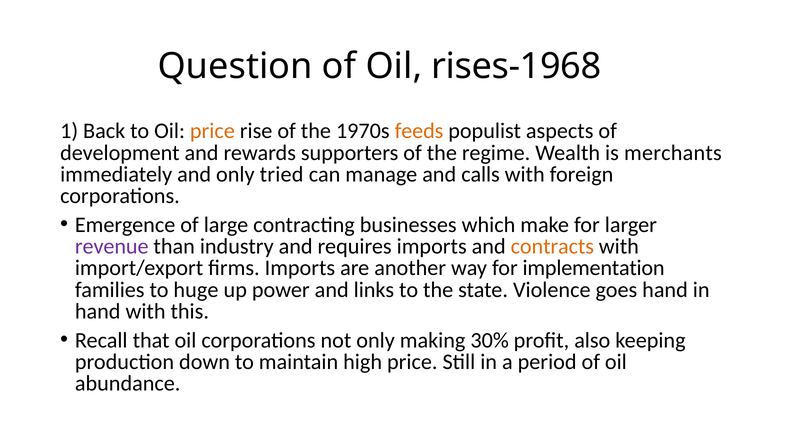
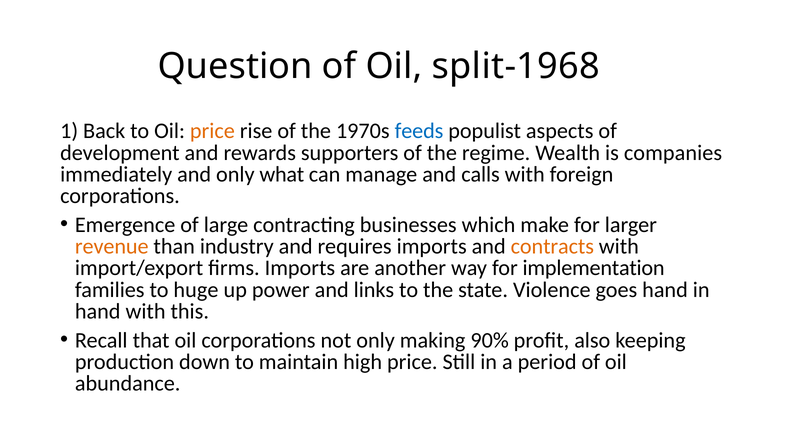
rises-1968: rises-1968 -> split-1968 (516, 66)
feeds colour: orange -> blue (419, 131)
merchants: merchants -> companies (673, 153)
tried: tried -> what (282, 174)
revenue colour: purple -> orange (112, 246)
30%: 30% -> 90% (490, 340)
